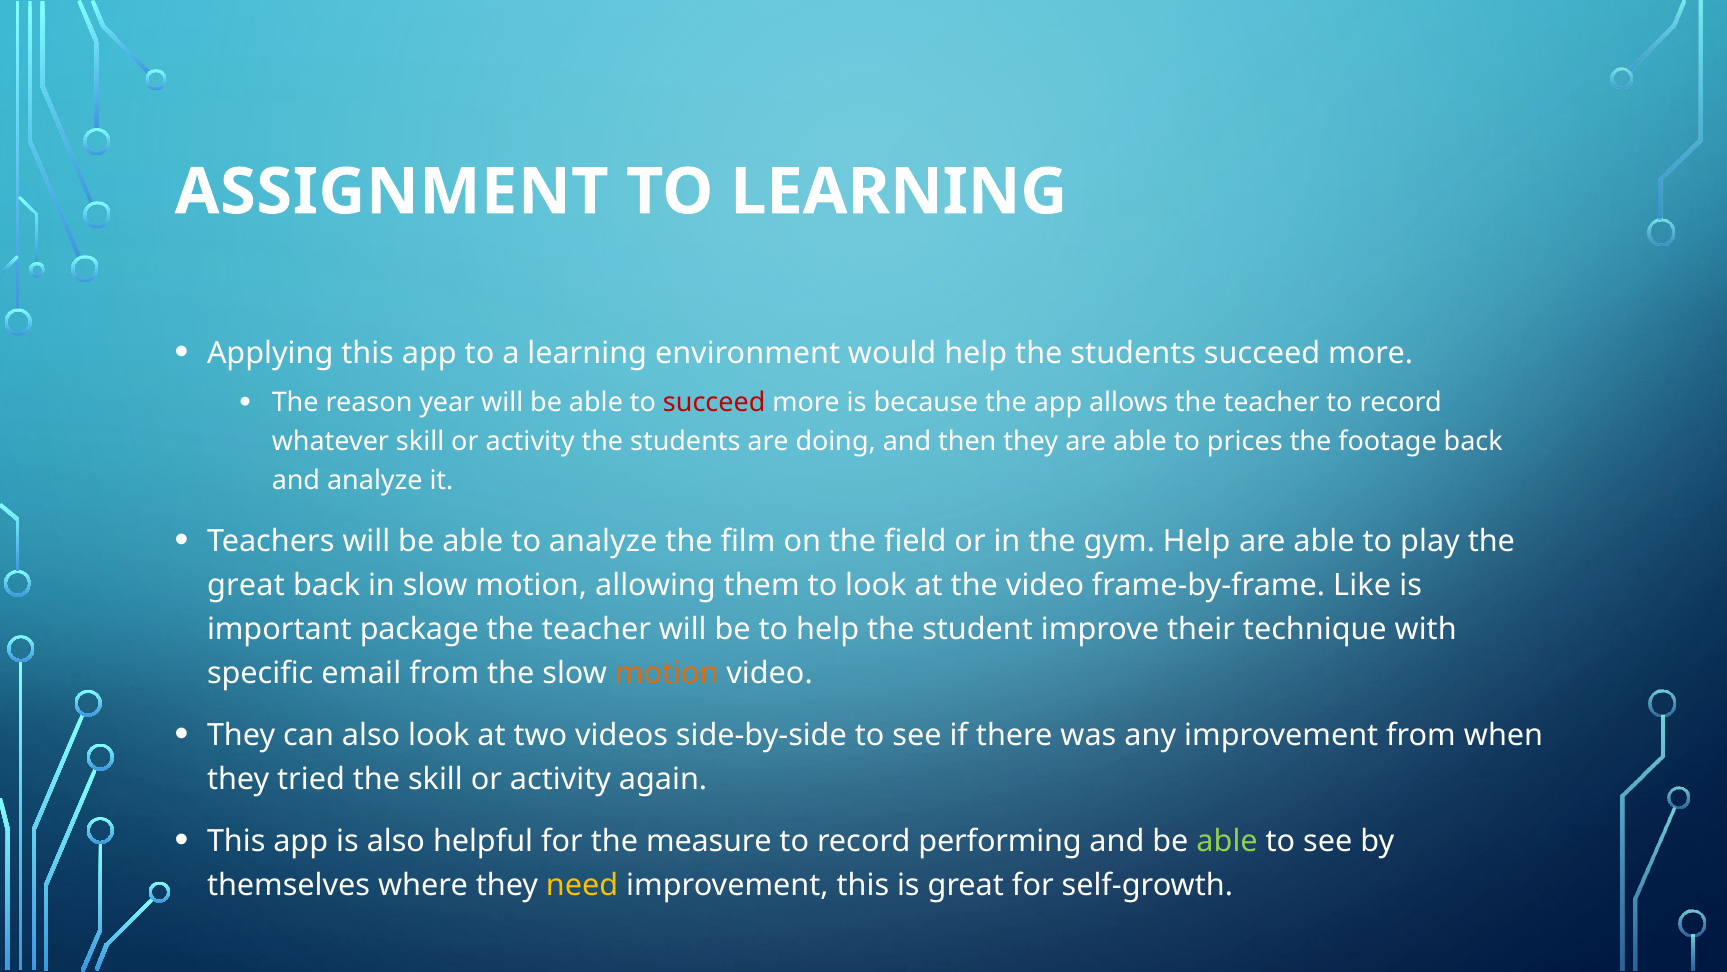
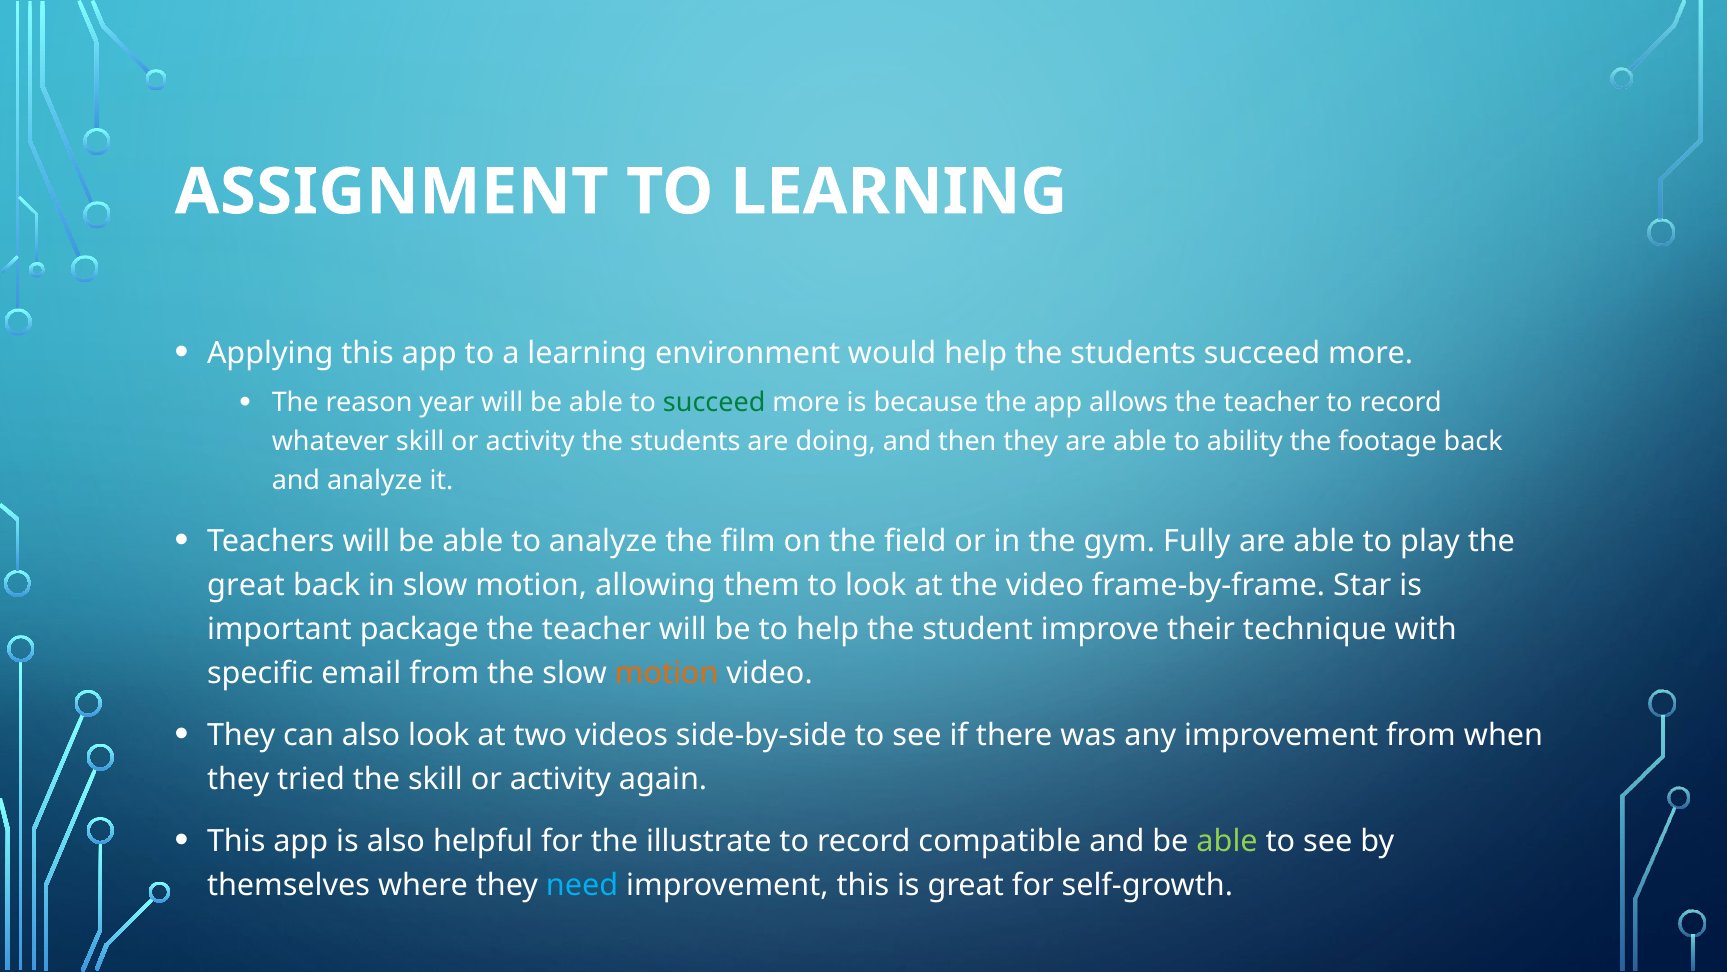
succeed colour: red -> green (714, 403)
prices: prices -> ability (1245, 442)
gym Help: Help -> Fully (1197, 541)
Like: Like -> Star (1362, 585)
measure: measure -> illustrate (709, 841)
performing: performing -> compatible (1000, 841)
need colour: yellow -> light blue (582, 885)
